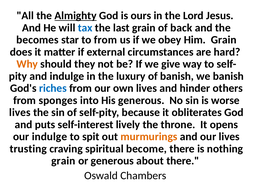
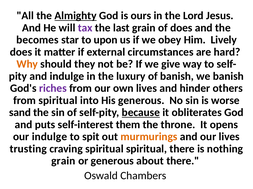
tax colour: blue -> purple (85, 28)
of back: back -> does (181, 28)
to from: from -> upon (106, 40)
Him Grain: Grain -> Lively (224, 40)
riches colour: blue -> purple (53, 89)
from sponges: sponges -> spiritual (58, 101)
lives: lives -> sand (20, 113)
because underline: none -> present (141, 113)
lively: lively -> them (128, 125)
spiritual become: become -> spiritual (147, 149)
